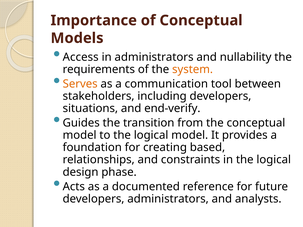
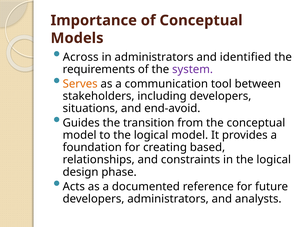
Access: Access -> Across (81, 57)
nullability: nullability -> identified (246, 57)
system colour: orange -> purple (193, 69)
end-verify: end-verify -> end-avoid (172, 109)
